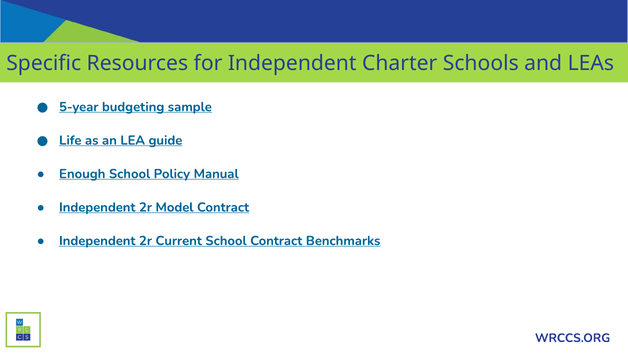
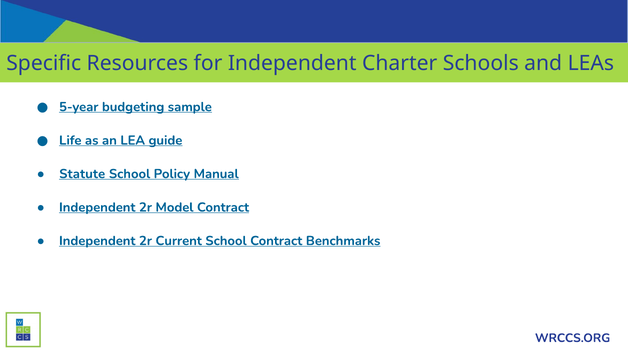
Enough: Enough -> Statute (82, 174)
